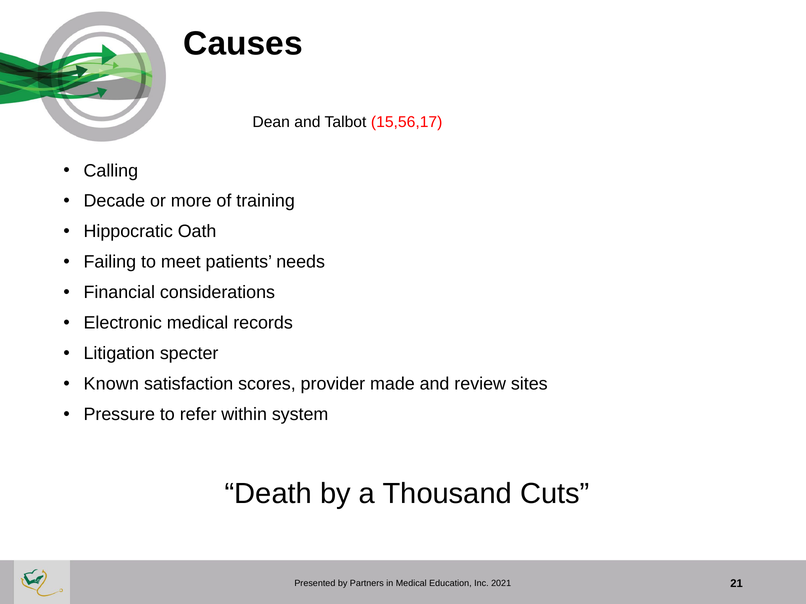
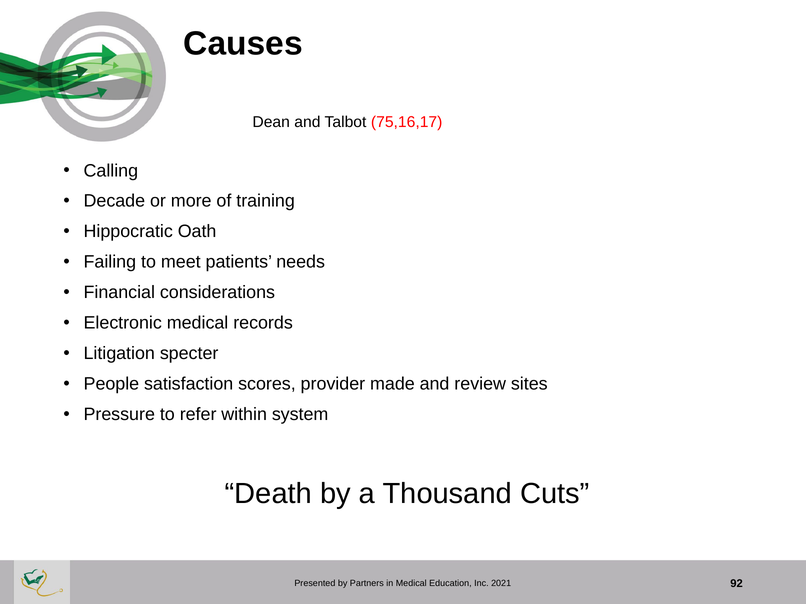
15,56,17: 15,56,17 -> 75,16,17 (407, 122)
Known: Known -> People (111, 384)
21: 21 -> 92 (737, 584)
